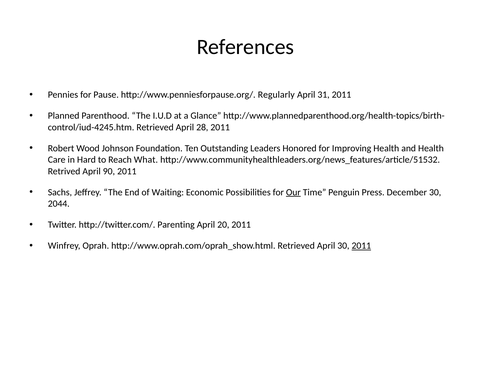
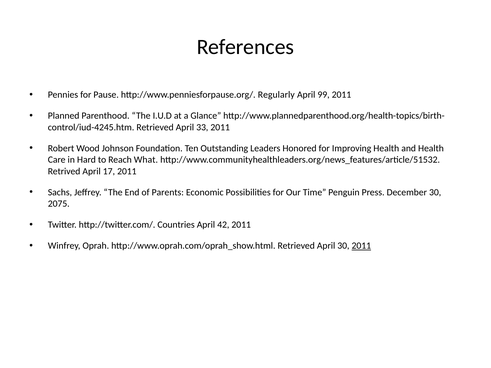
31: 31 -> 99 (324, 95)
28: 28 -> 33 (202, 127)
90: 90 -> 17 (109, 171)
Waiting: Waiting -> Parents (168, 192)
Our underline: present -> none (293, 192)
2044: 2044 -> 2075 (59, 204)
Parenting: Parenting -> Countries (176, 225)
20: 20 -> 42 (223, 225)
